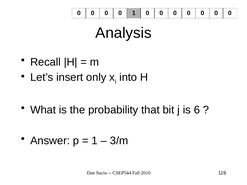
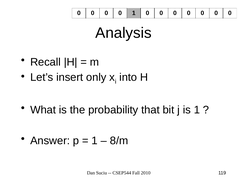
is 6: 6 -> 1 (197, 110)
3/m: 3/m -> 8/m (119, 141)
